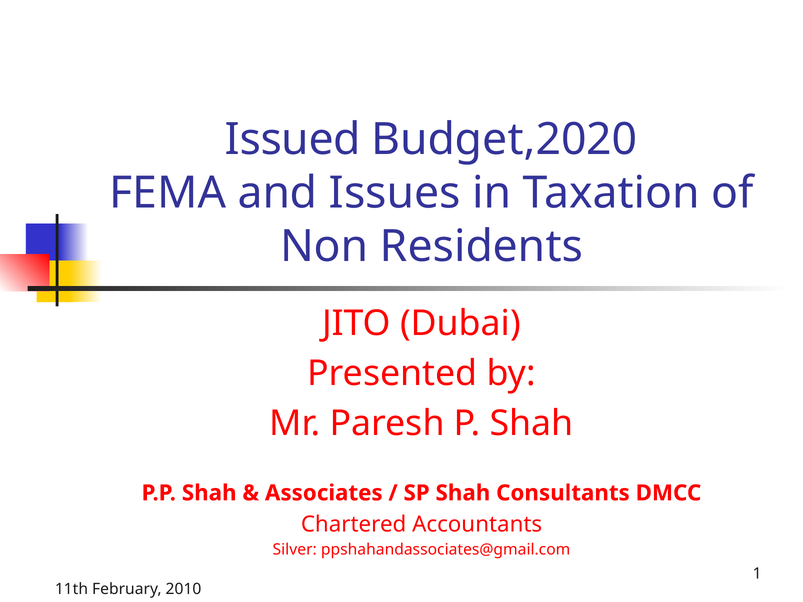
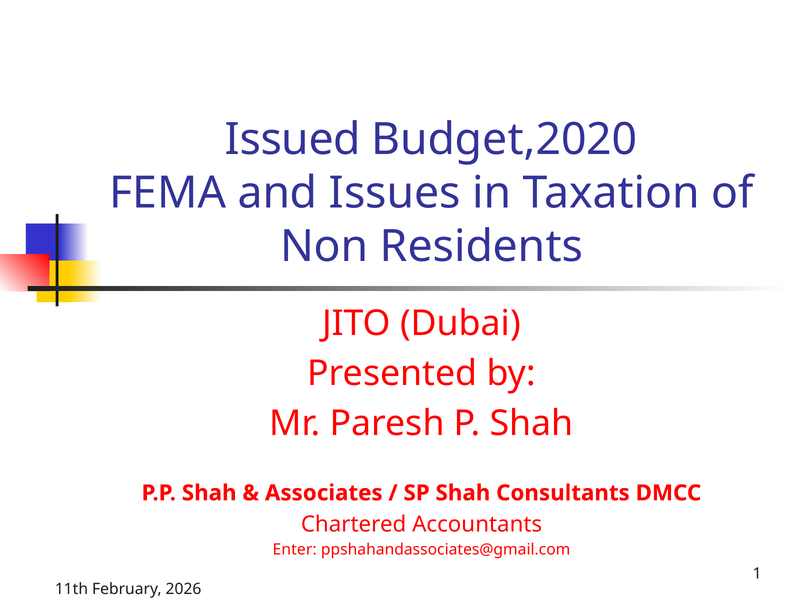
Silver: Silver -> Enter (295, 550)
2010: 2010 -> 2026 (184, 589)
